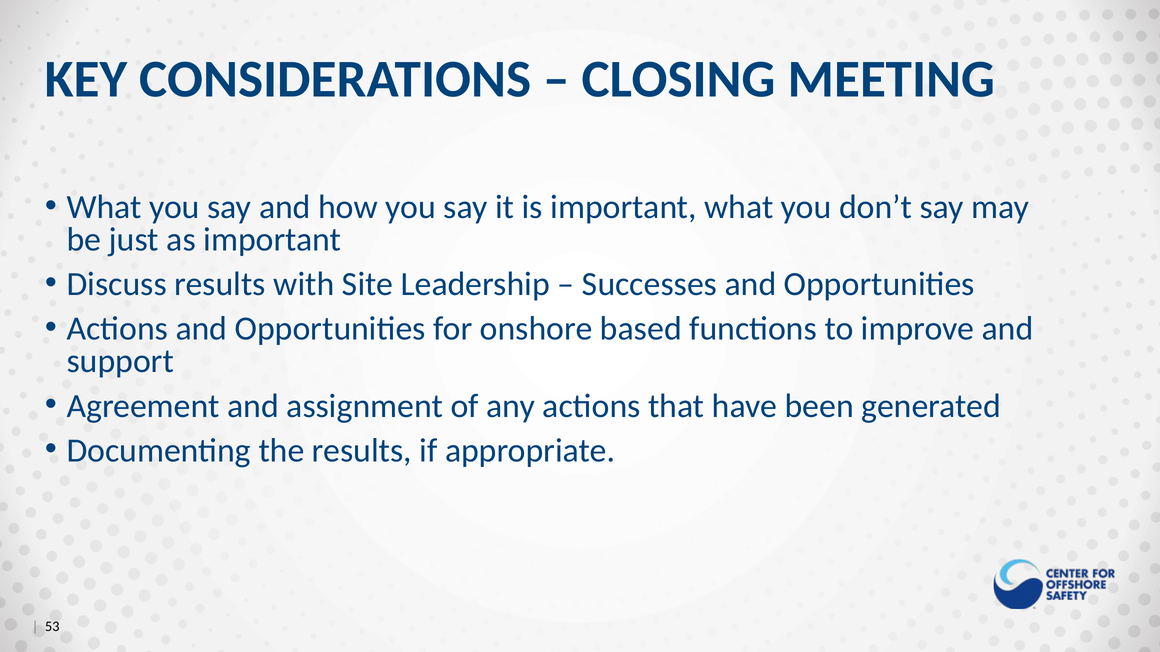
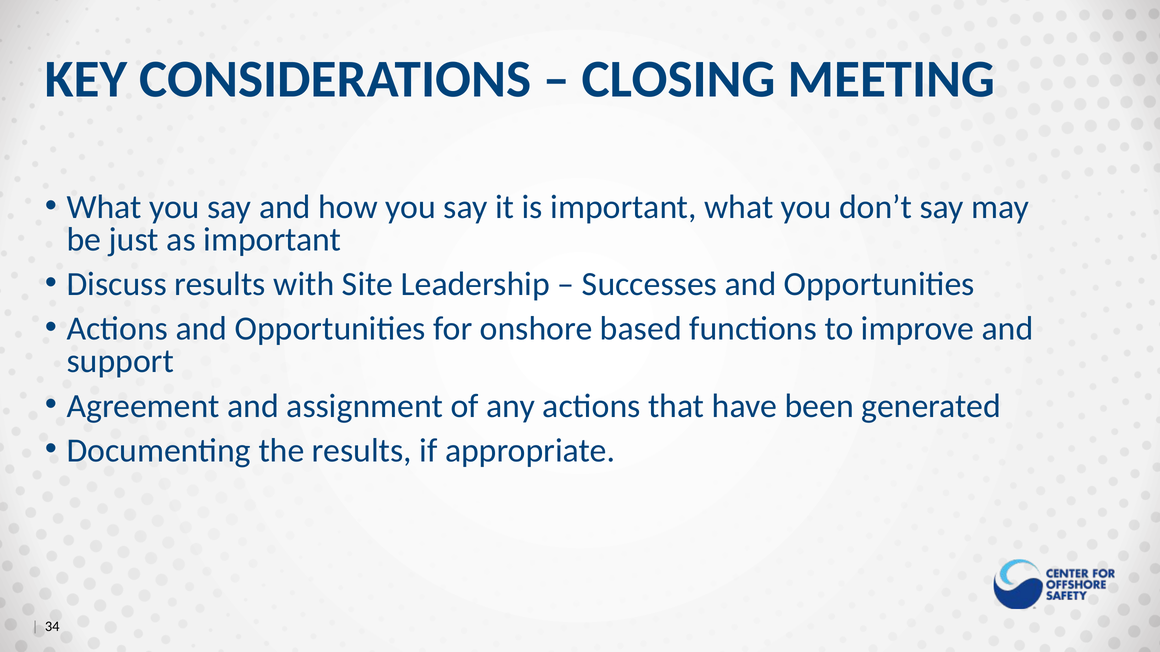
53: 53 -> 34 (52, 627)
